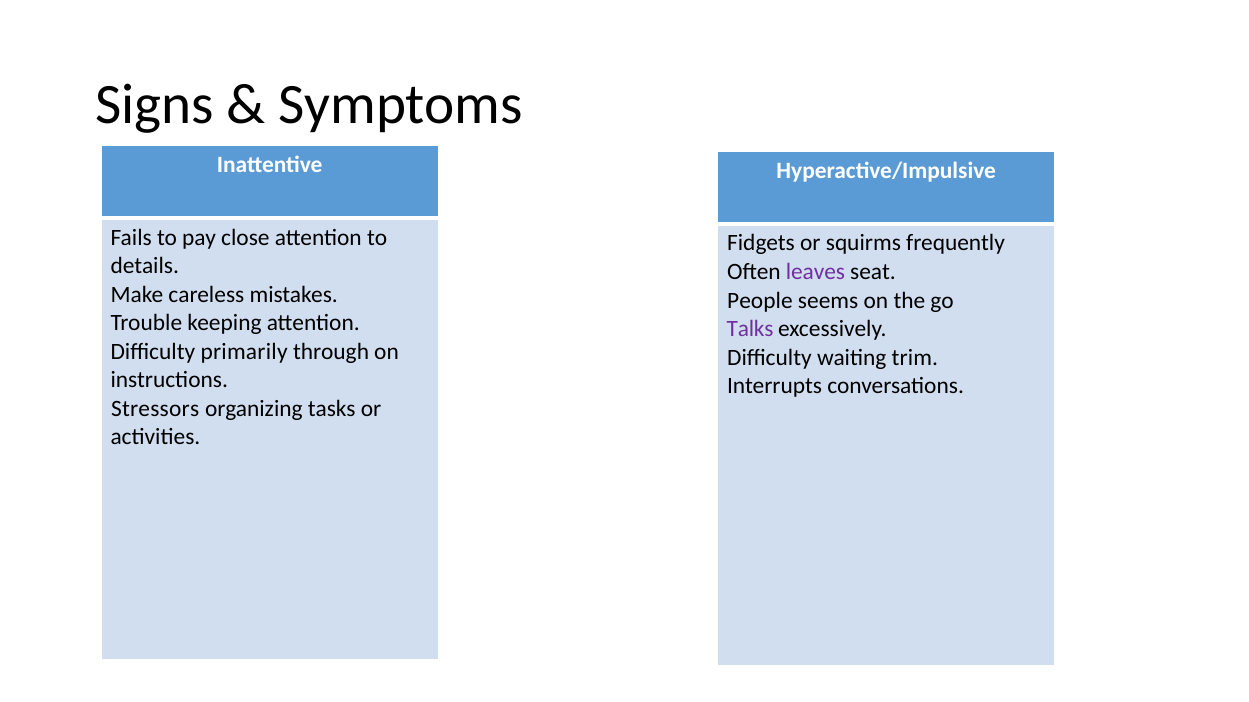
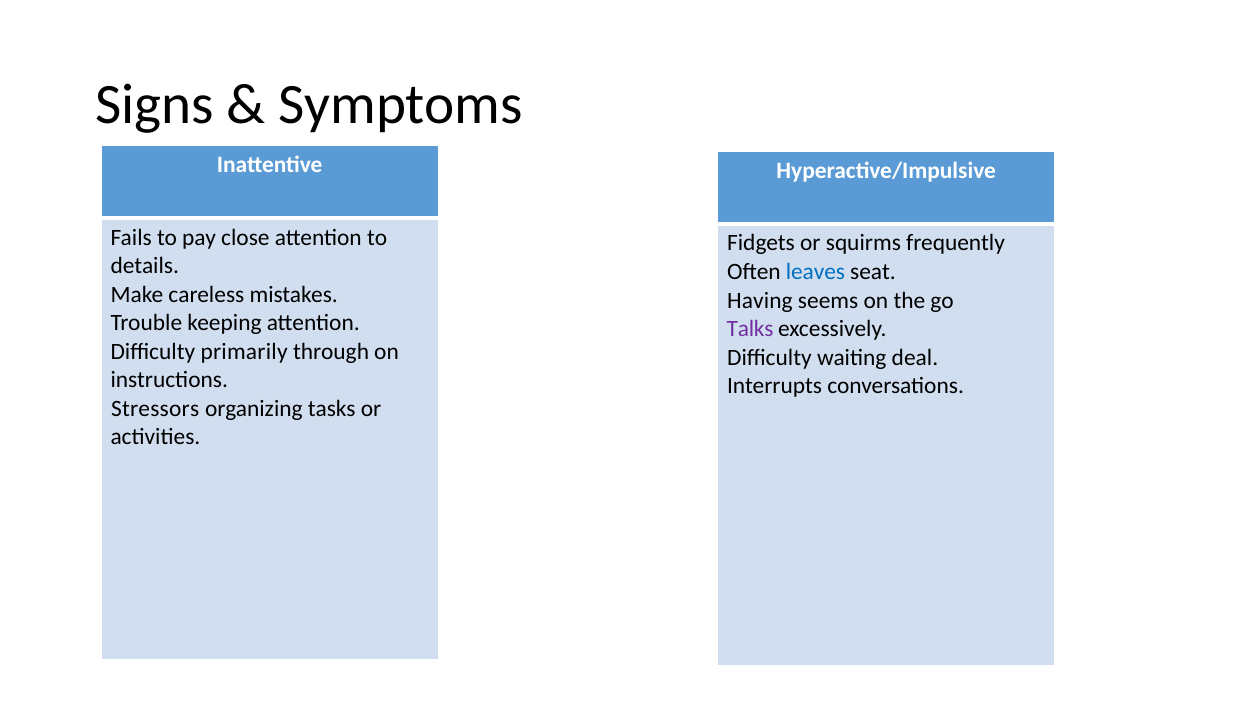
leaves colour: purple -> blue (815, 272)
People: People -> Having (760, 301)
trim: trim -> deal (915, 358)
